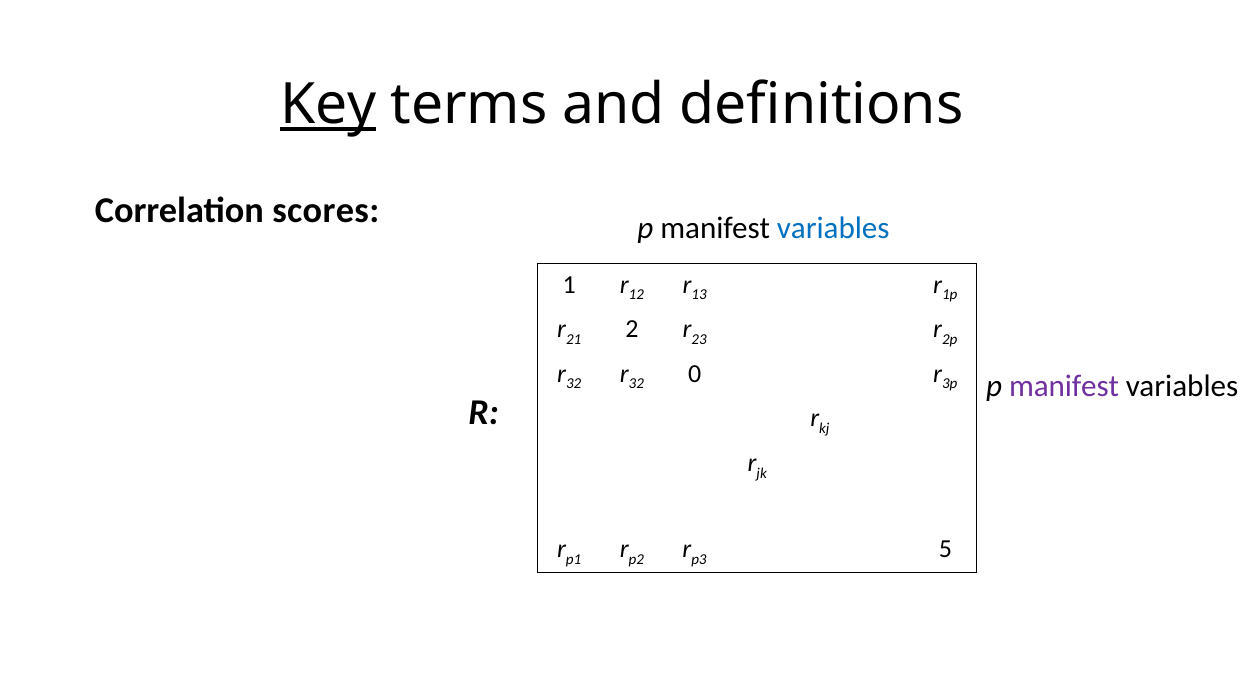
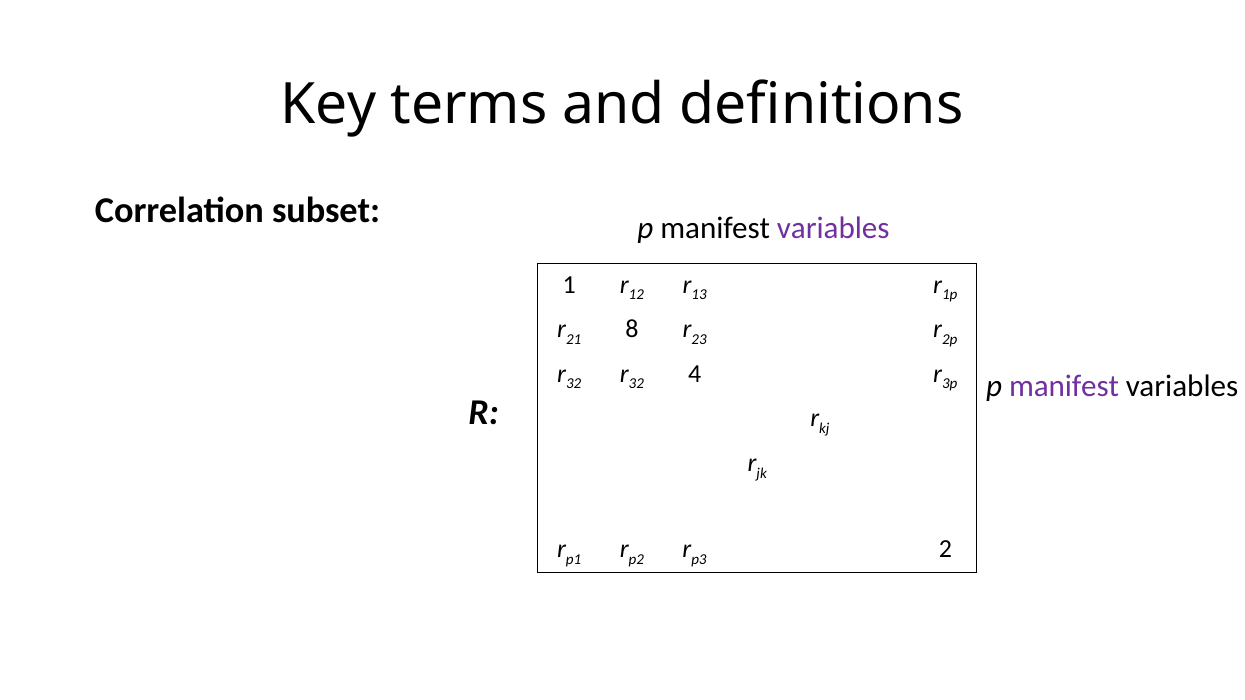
Key underline: present -> none (328, 105)
scores: scores -> subset (326, 210)
variables colour: blue -> purple (833, 228)
2: 2 -> 8 (632, 329)
0: 0 -> 4 (695, 374)
5: 5 -> 2 (945, 549)
